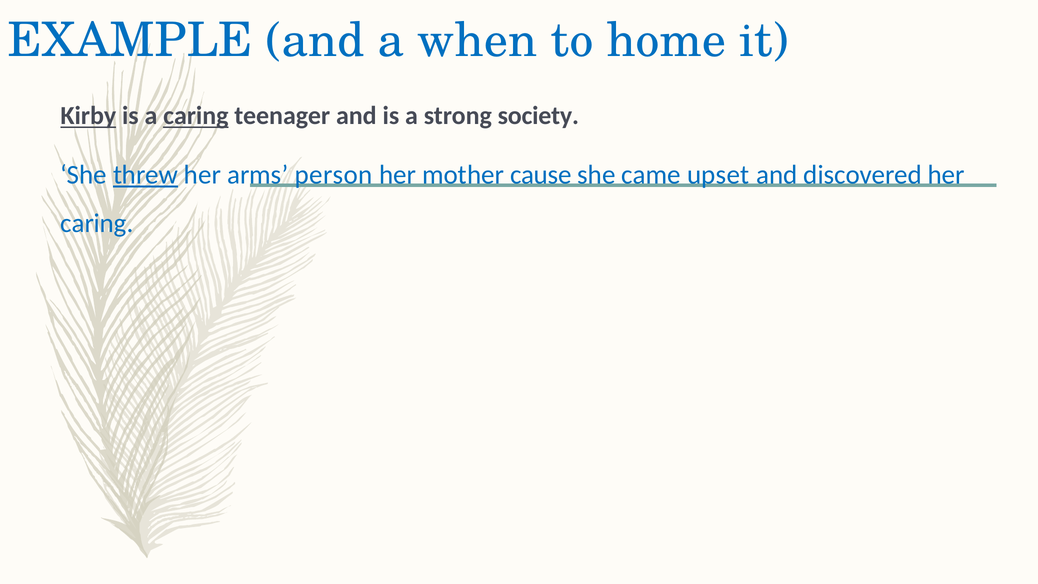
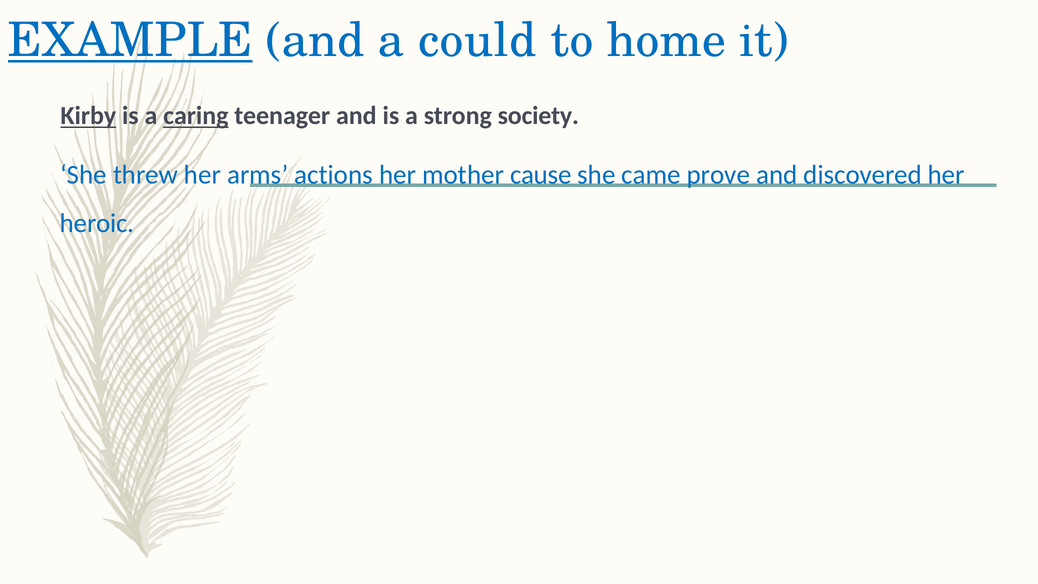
EXAMPLE underline: none -> present (130, 41)
when: when -> could (477, 41)
threw underline: present -> none (146, 175)
person: person -> actions (334, 175)
upset: upset -> prove (718, 175)
caring: caring -> heroic (97, 223)
